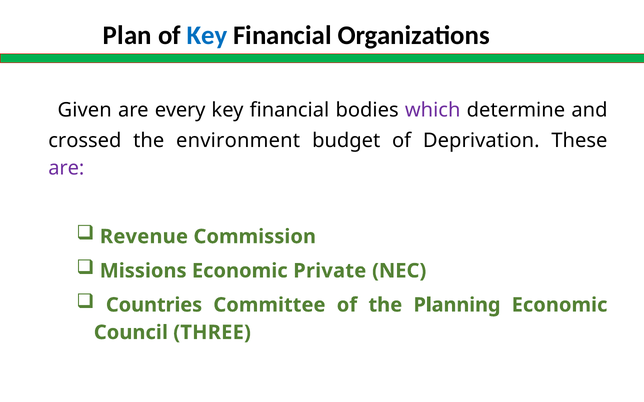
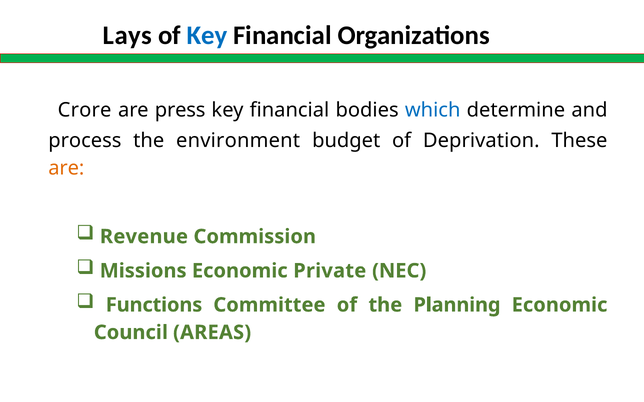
Plan: Plan -> Lays (127, 36)
Given: Given -> Crore (85, 110)
every: every -> press (180, 110)
which colour: purple -> blue (433, 110)
crossed: crossed -> process (85, 141)
are colour: purple -> orange (66, 168)
Countries: Countries -> Functions (154, 305)
THREE: THREE -> AREAS (212, 333)
